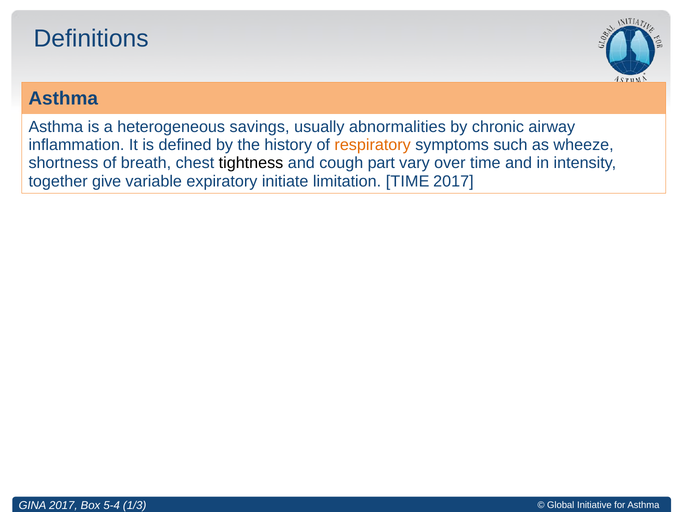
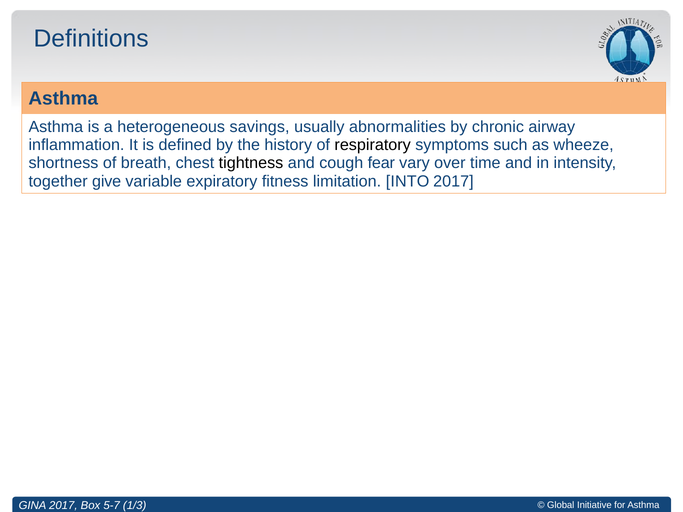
respiratory colour: orange -> black (373, 145)
part: part -> fear (381, 163)
initiate: initiate -> fitness (285, 181)
limitation TIME: TIME -> INTO (408, 181)
5-4: 5-4 -> 5-7 (112, 506)
